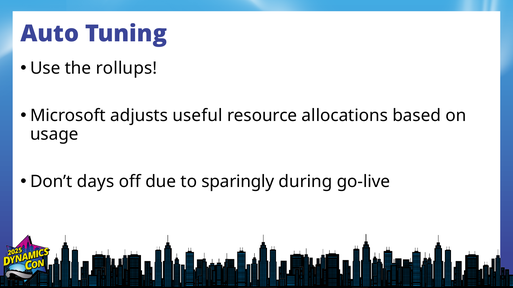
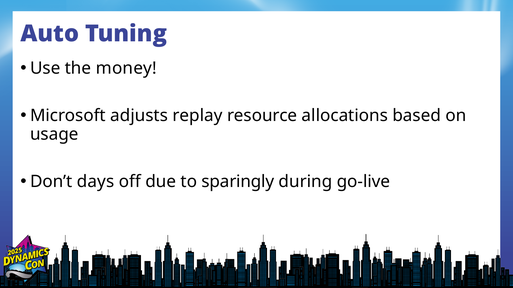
rollups: rollups -> money (126, 68)
useful: useful -> replay (198, 116)
